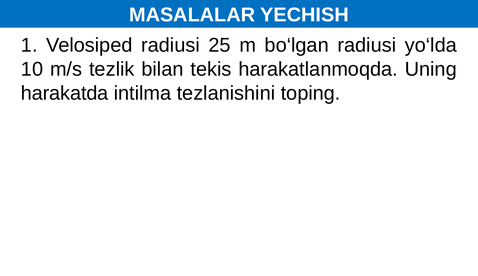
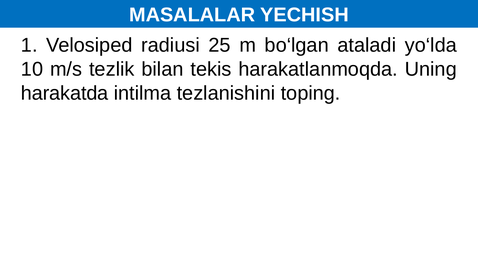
bo‘lgan radiusi: radiusi -> ataladi (367, 45)
